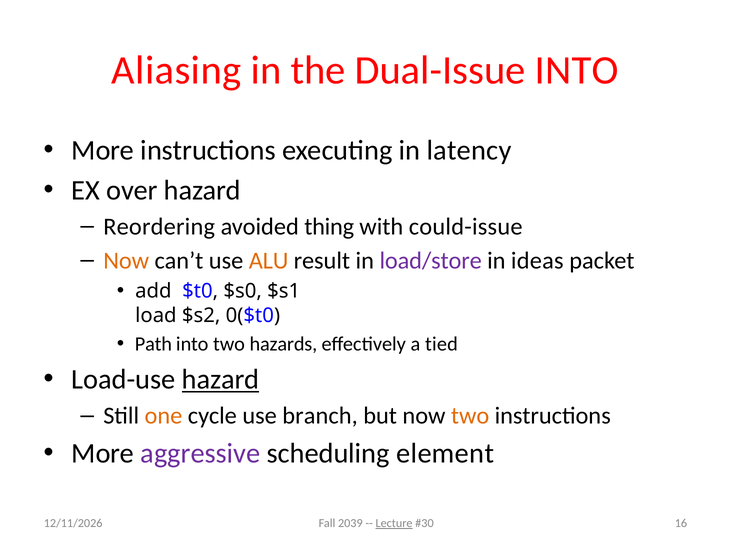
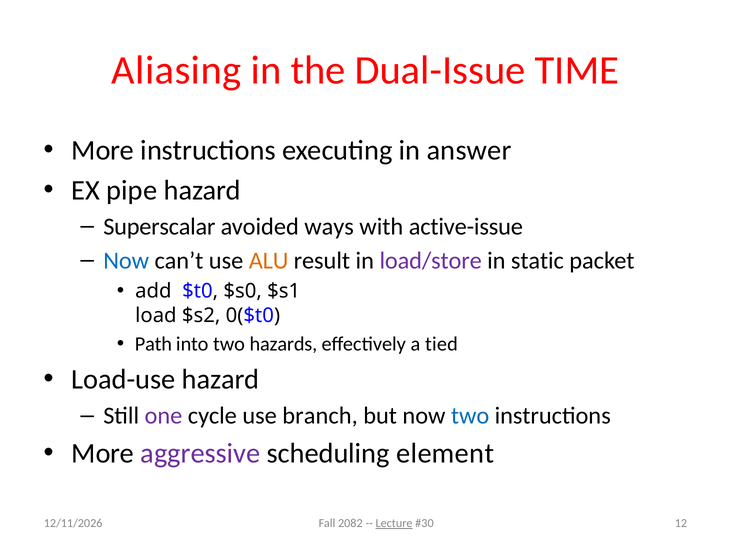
Dual-Issue INTO: INTO -> TIME (577, 70)
latency: latency -> answer (469, 151)
over: over -> pipe (132, 190)
Reordering: Reordering -> Superscalar (159, 227)
thing: thing -> ways (329, 227)
could-issue: could-issue -> active-issue (466, 227)
Now colour: orange -> blue (126, 261)
ideas: ideas -> static (537, 261)
hazard underline: present -> none (221, 380)
one colour: orange -> purple (163, 416)
two colour: orange -> blue (470, 416)
16: 16 -> 12 (681, 523)
2039: 2039 -> 2082 (350, 524)
